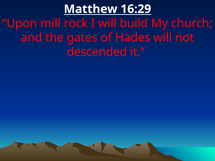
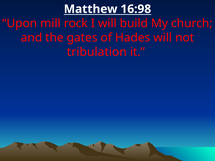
16:29: 16:29 -> 16:98 (136, 9)
descended: descended -> tribulation (97, 52)
